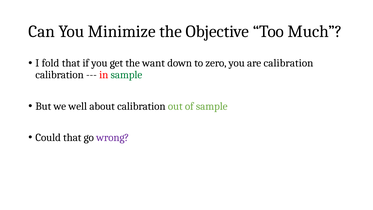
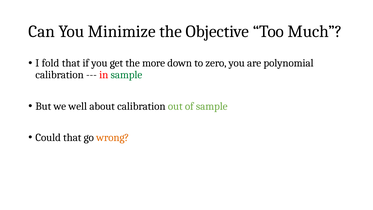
want: want -> more (154, 63)
are calibration: calibration -> polynomial (289, 63)
wrong colour: purple -> orange (113, 137)
